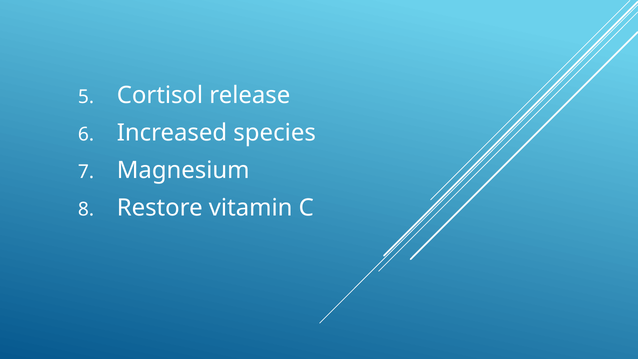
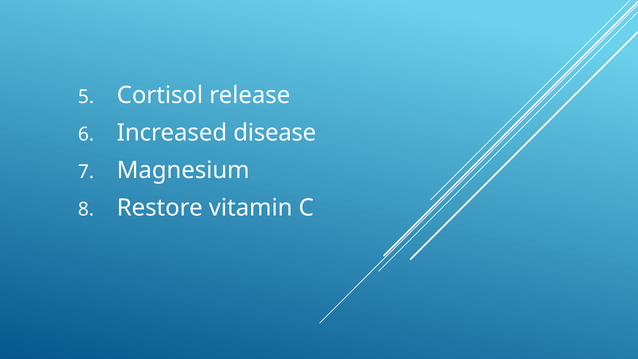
species: species -> disease (275, 133)
